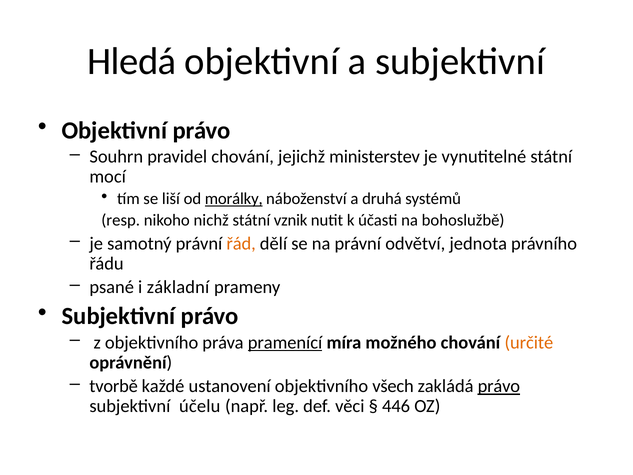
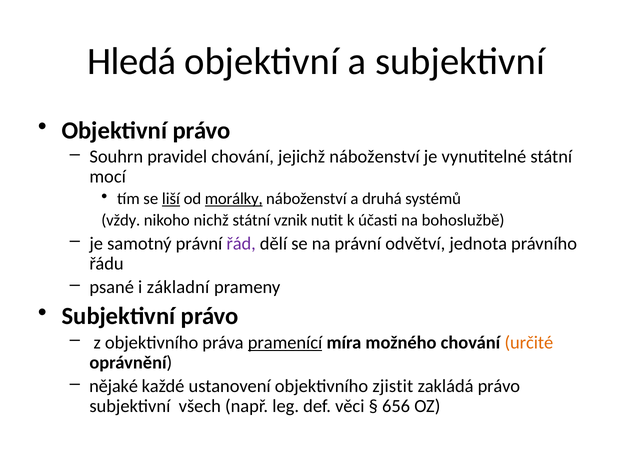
jejichž ministerstev: ministerstev -> náboženství (374, 157)
liší underline: none -> present (171, 199)
resp: resp -> vždy (121, 220)
řád colour: orange -> purple (241, 243)
tvorbě: tvorbě -> nějaké (114, 386)
všech: všech -> zjistit (393, 386)
právo underline: present -> none (499, 386)
účelu: účelu -> všech (200, 406)
446: 446 -> 656 (396, 406)
